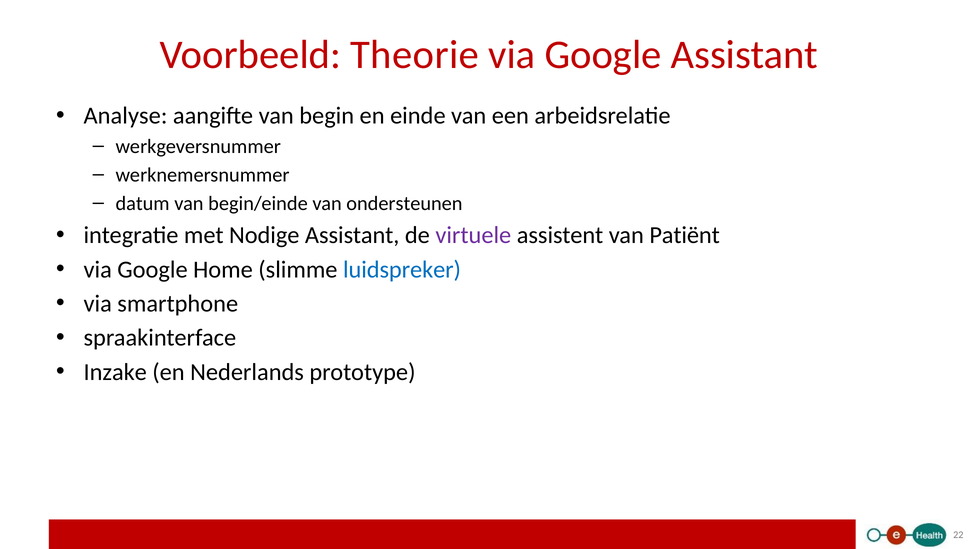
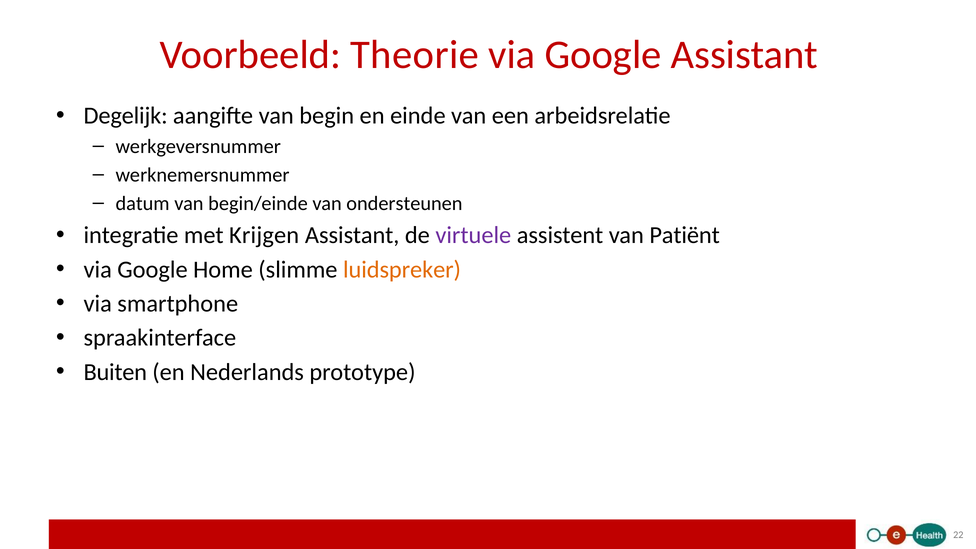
Analyse: Analyse -> Degelijk (126, 116)
Nodige: Nodige -> Krijgen (264, 235)
luidspreker colour: blue -> orange (402, 270)
Inzake: Inzake -> Buiten (115, 372)
